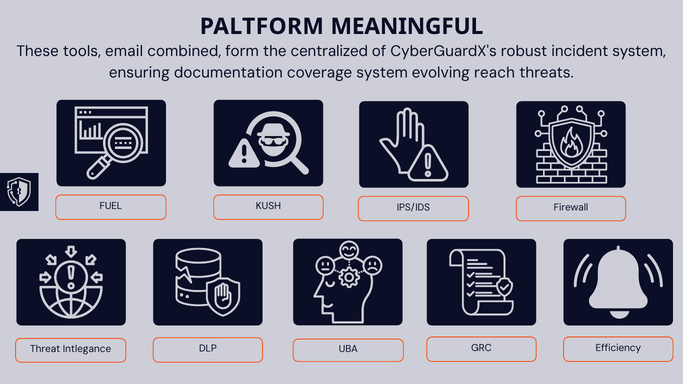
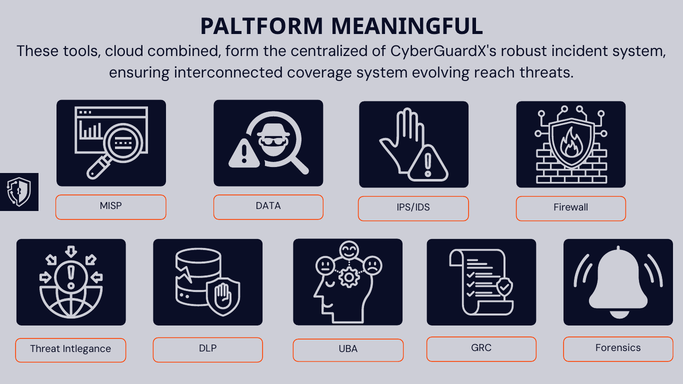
email: email -> cloud (124, 51)
documentation: documentation -> interconnected (228, 73)
FUEL: FUEL -> MISP (111, 206)
KUSH: KUSH -> DATA (268, 206)
Efficiency: Efficiency -> Forensics (618, 348)
